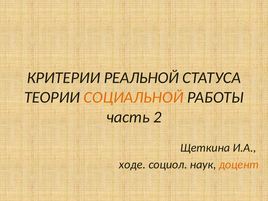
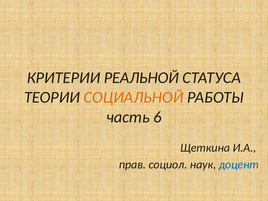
2: 2 -> 6 (158, 117)
ходе: ходе -> прав (132, 164)
доцент colour: orange -> blue (239, 164)
